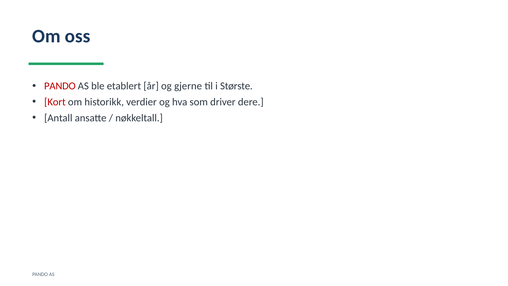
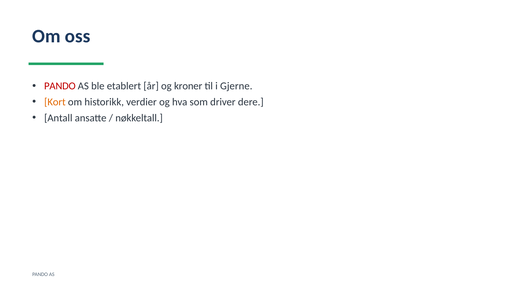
gjerne: gjerne -> kroner (188, 86)
Største: Største -> Gjerne (236, 86)
Kort colour: red -> orange (55, 102)
